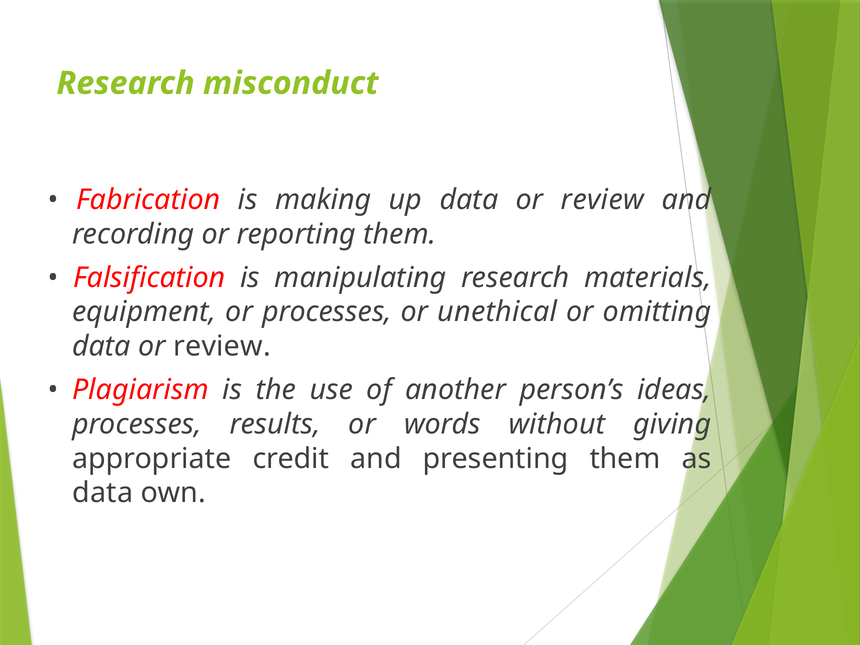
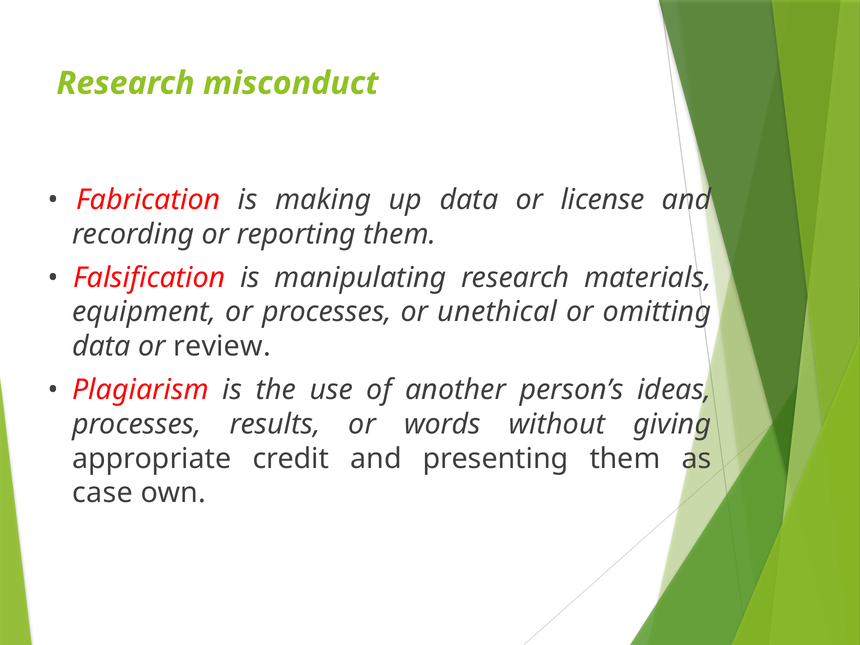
up data or review: review -> license (603, 200)
data: data -> case (103, 493)
